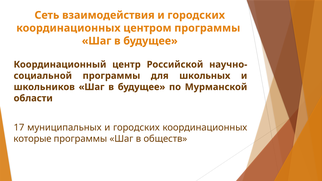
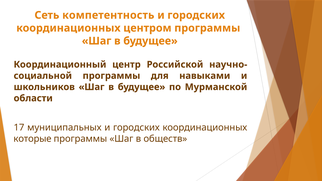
взаимодействия: взаимодействия -> компетентность (108, 15)
школьных: школьных -> навыками (205, 76)
